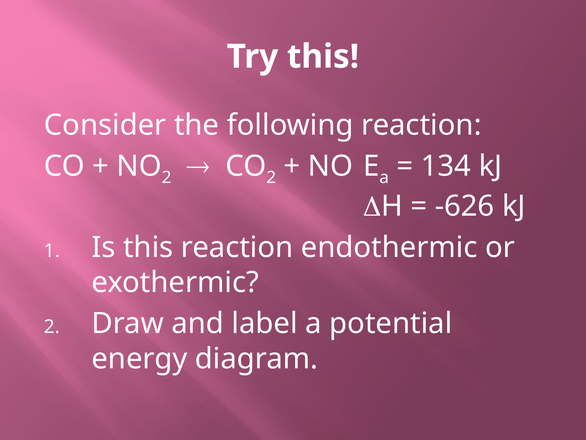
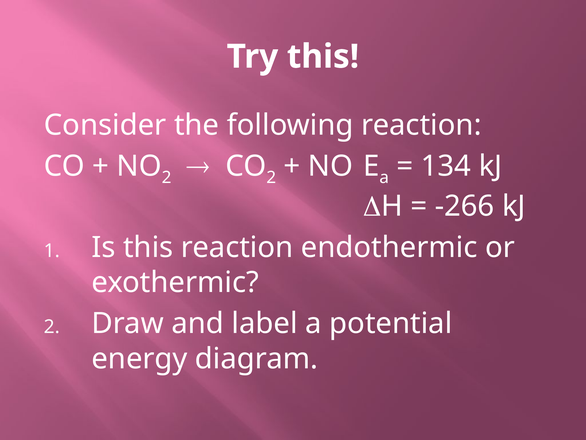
-626: -626 -> -266 (465, 206)
